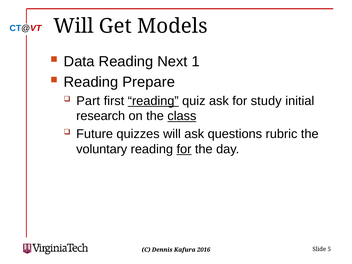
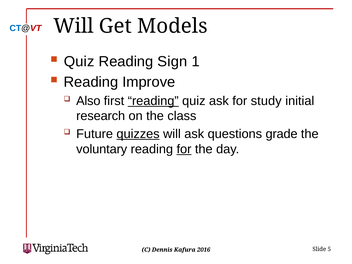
Data: Data -> Quiz (79, 61)
Next: Next -> Sign (172, 61)
Prepare: Prepare -> Improve (149, 82)
Part: Part -> Also (88, 101)
class underline: present -> none (182, 116)
quizzes underline: none -> present (138, 134)
rubric: rubric -> grade (282, 134)
